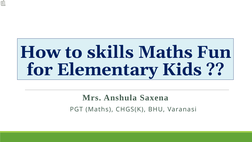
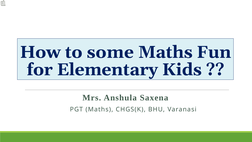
skills: skills -> some (110, 52)
